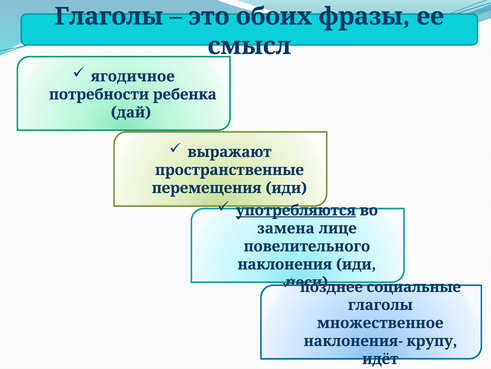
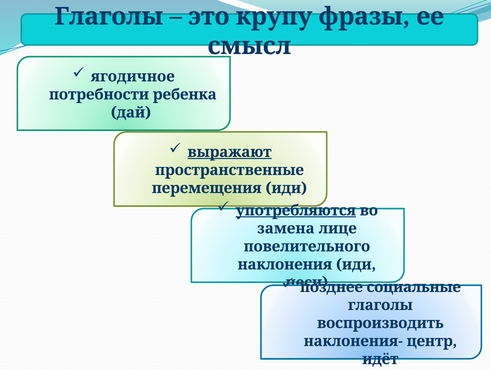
обоих: обоих -> крупу (274, 16)
выражают underline: none -> present (230, 152)
множественное: множественное -> воспроизводить (380, 322)
крупу: крупу -> центр (432, 340)
